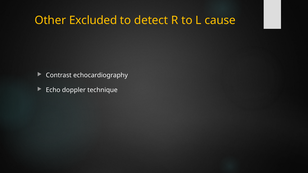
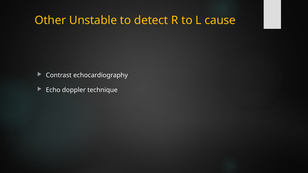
Excluded: Excluded -> Unstable (93, 20)
